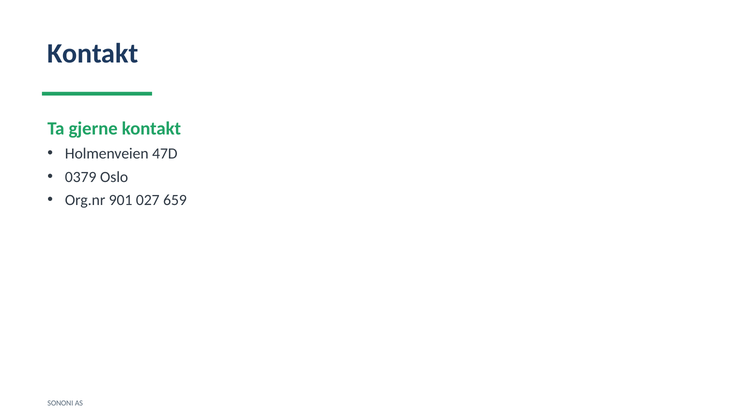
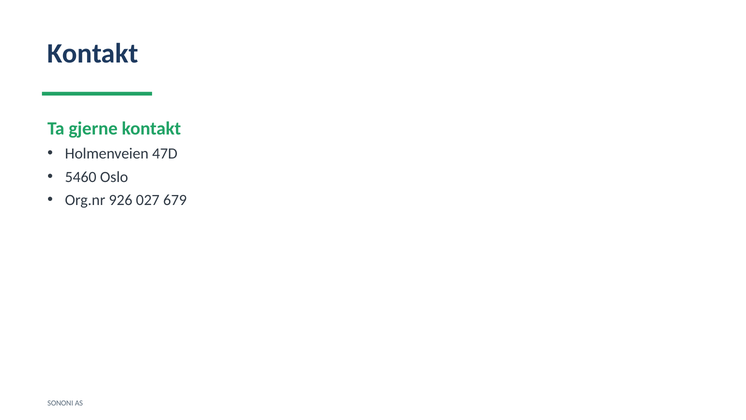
0379: 0379 -> 5460 (81, 177)
901: 901 -> 926 (121, 200)
659: 659 -> 679 (175, 200)
